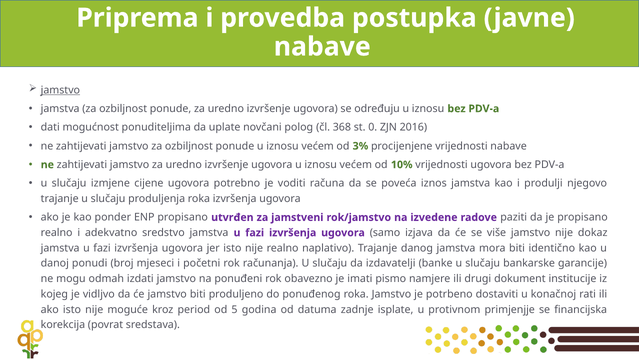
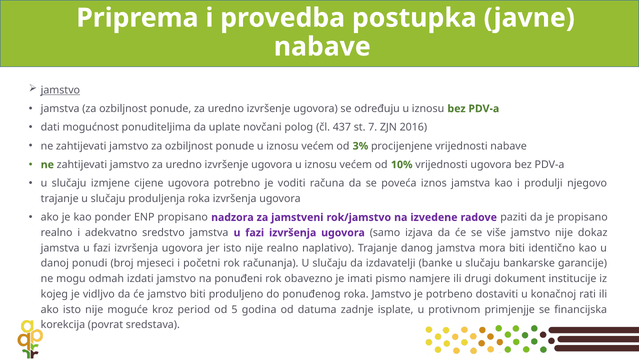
368: 368 -> 437 (342, 127)
0: 0 -> 7 (373, 127)
utvrđen: utvrđen -> nadzora (232, 217)
